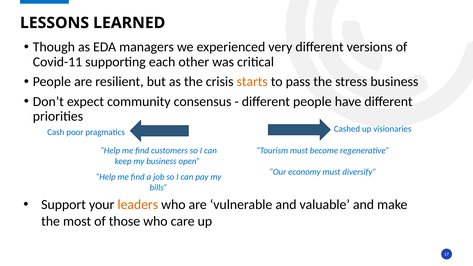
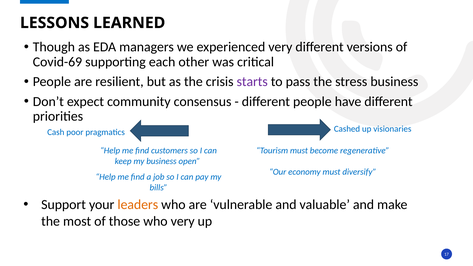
Covid-11: Covid-11 -> Covid-69 (57, 62)
starts colour: orange -> purple (252, 82)
who care: care -> very (183, 221)
